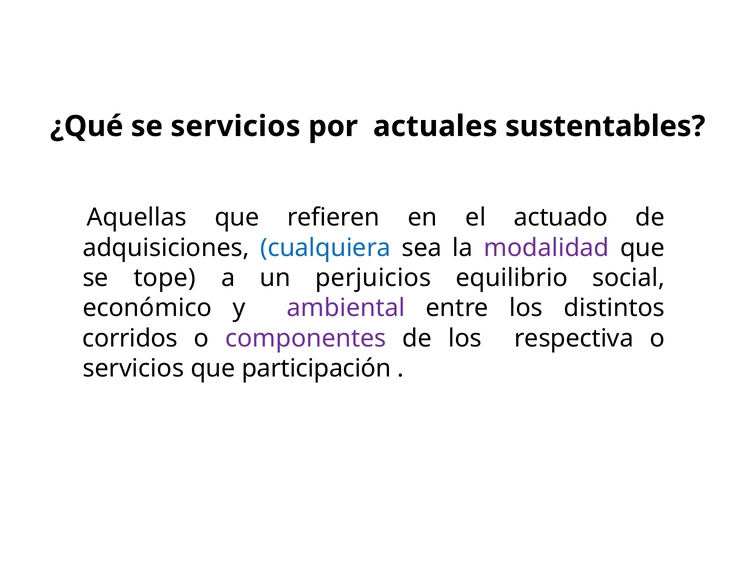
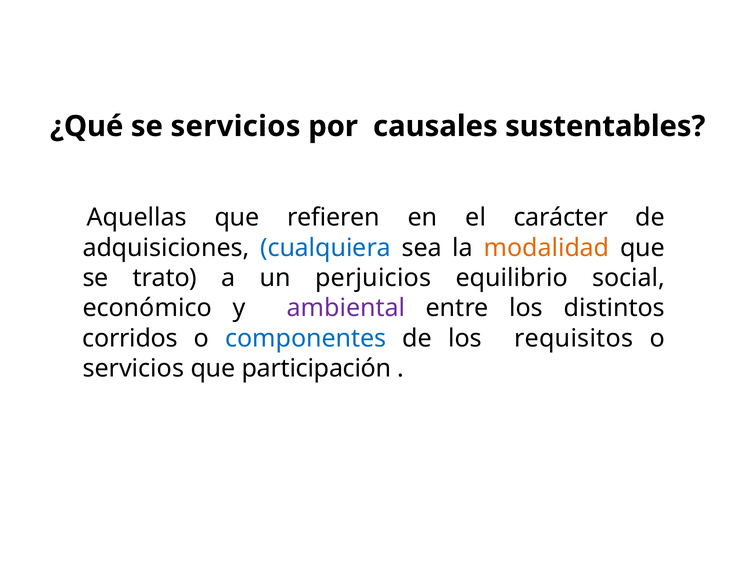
actuales: actuales -> causales (435, 126)
actuado: actuado -> carácter (561, 218)
modalidad colour: purple -> orange (547, 248)
tope: tope -> trato (165, 278)
componentes colour: purple -> blue (306, 338)
respectiva: respectiva -> requisitos (574, 338)
